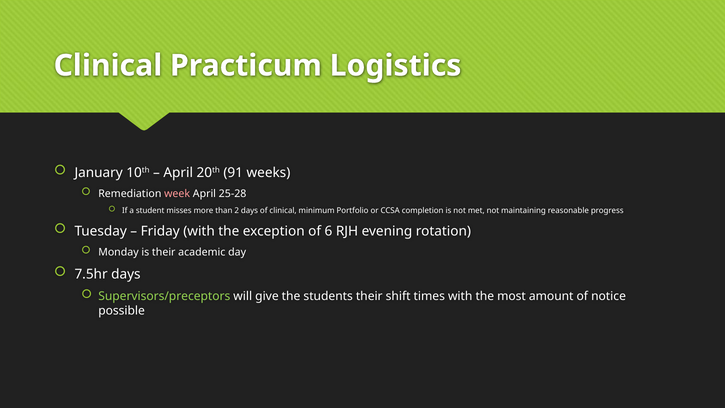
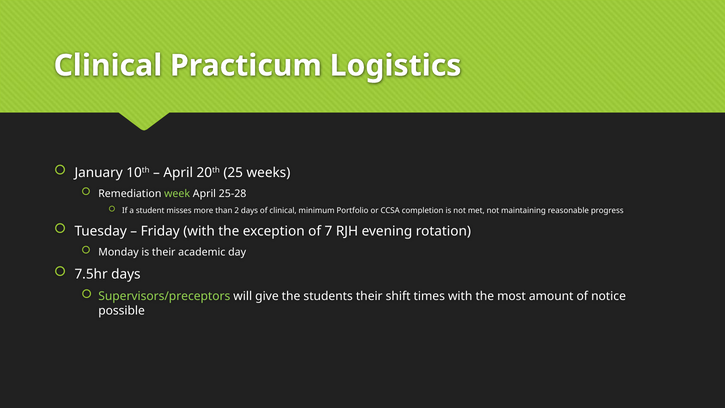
91: 91 -> 25 (233, 172)
week colour: pink -> light green (177, 193)
6: 6 -> 7 (329, 231)
